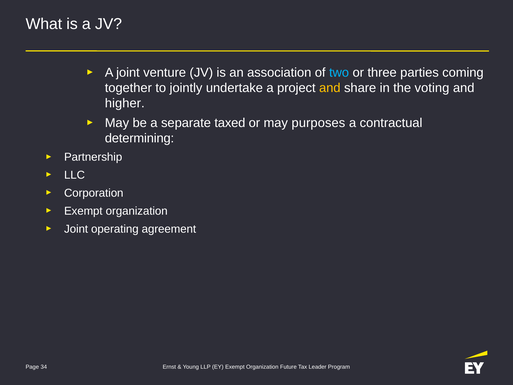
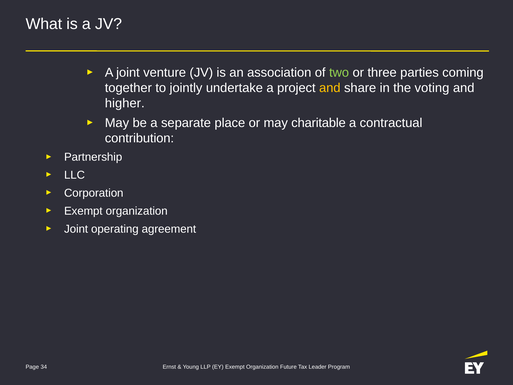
two colour: light blue -> light green (339, 72)
taxed: taxed -> place (230, 123)
purposes: purposes -> charitable (319, 123)
determining: determining -> contribution (139, 138)
